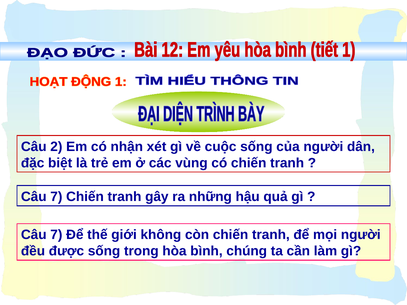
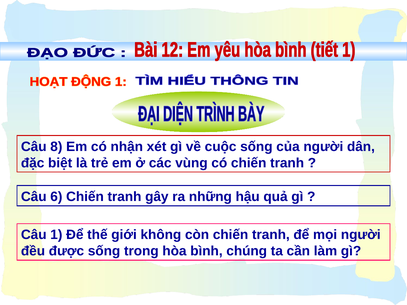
2: 2 -> 8 (56, 147)
7: 7 -> 6 (56, 197)
7: 7 -> 1 (56, 235)
